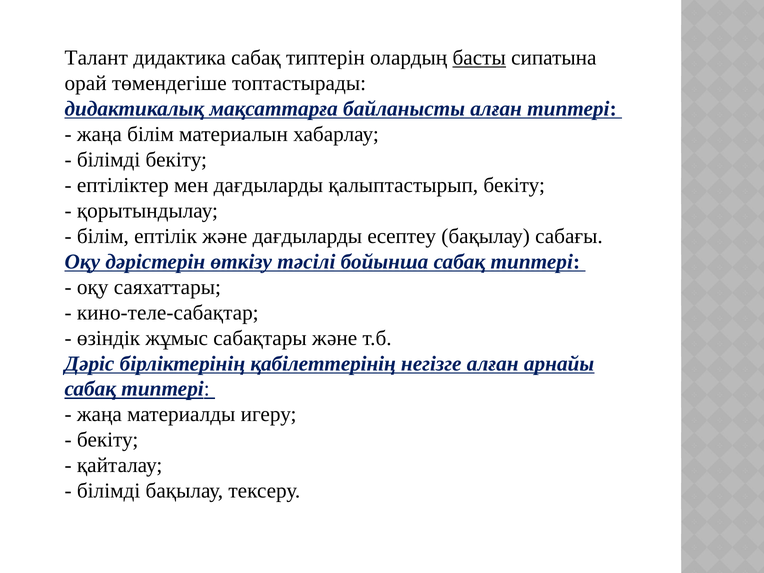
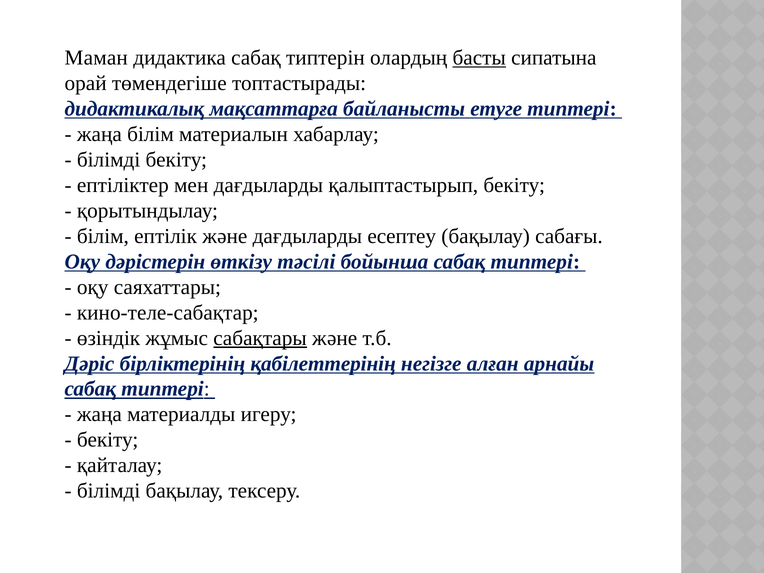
Талант: Талант -> Маман (96, 58)
байланысты алған: алған -> етуге (496, 109)
сабақтары underline: none -> present (260, 338)
